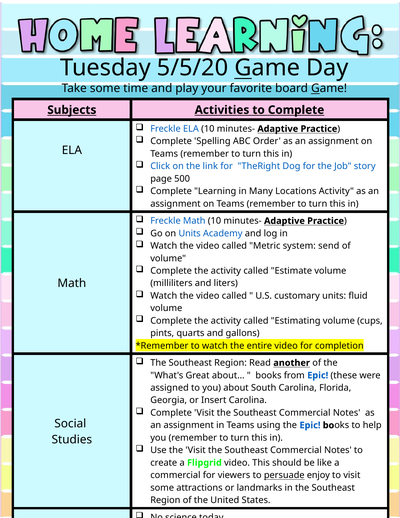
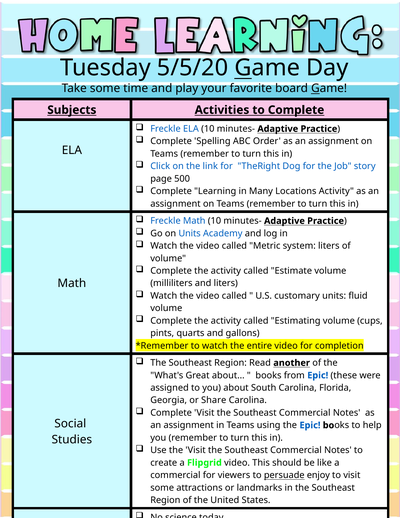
system send: send -> liters (329, 246)
Insert: Insert -> Share (214, 400)
